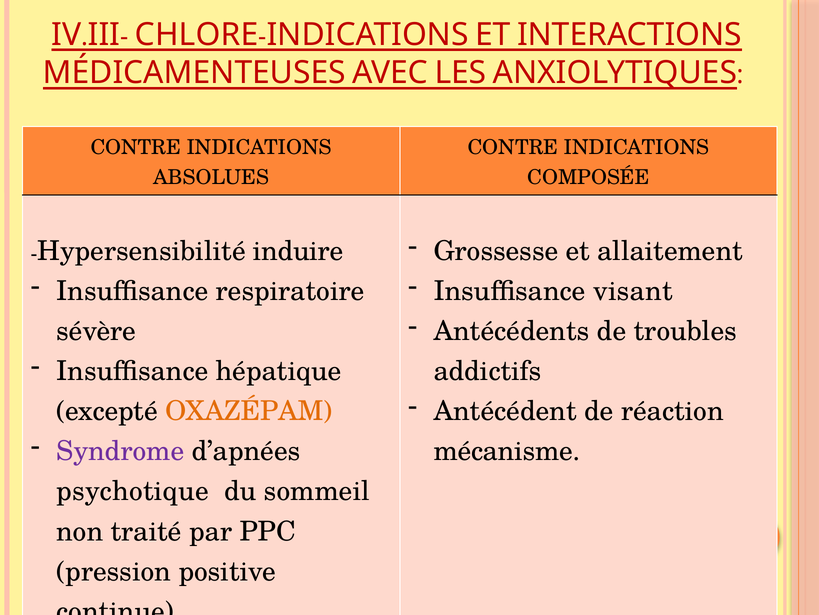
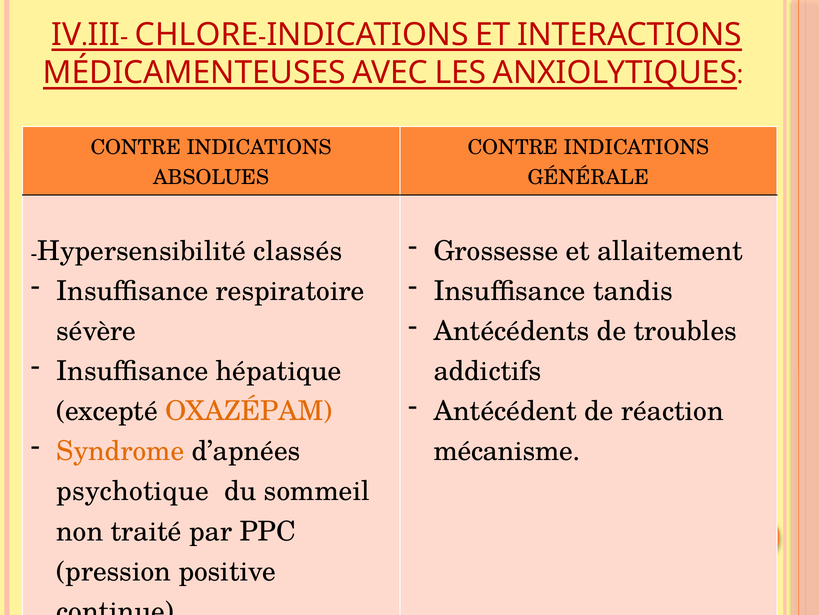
COMPOSÉE: COMPOSÉE -> GÉNÉRALE (588, 177)
induire: induire -> classés (298, 251)
visant: visant -> tandis (633, 291)
Syndrome colour: purple -> orange (120, 451)
